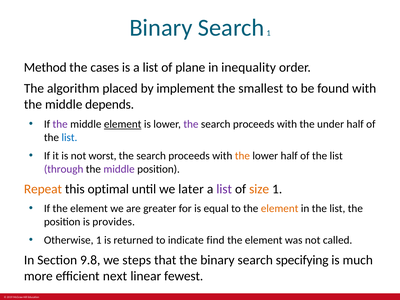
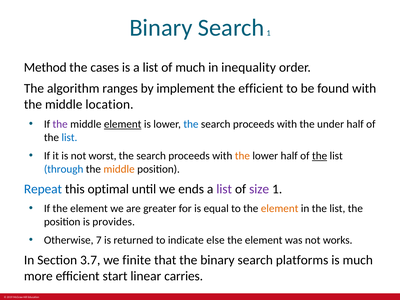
of plane: plane -> much (190, 68)
placed: placed -> ranges (120, 89)
the smallest: smallest -> efficient (261, 89)
depends: depends -> location (109, 105)
the colour: purple -> blue (191, 124)
the underline: none -> present (320, 156)
through colour: purple -> blue (64, 169)
middle colour: purple -> orange (119, 169)
Repeat colour: orange -> blue (43, 189)
later: later -> ends (191, 189)
size colour: orange -> purple (259, 189)
Otherwise 1: 1 -> 7 (99, 240)
find: find -> else (215, 240)
called: called -> works (338, 240)
9.8: 9.8 -> 3.7 (90, 260)
steps: steps -> finite (137, 260)
specifying: specifying -> platforms (302, 260)
next: next -> start (115, 276)
fewest: fewest -> carries (184, 276)
